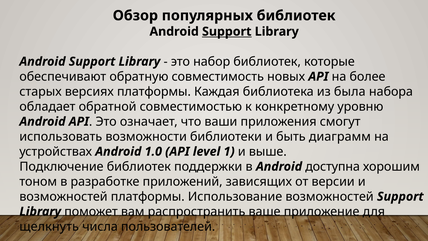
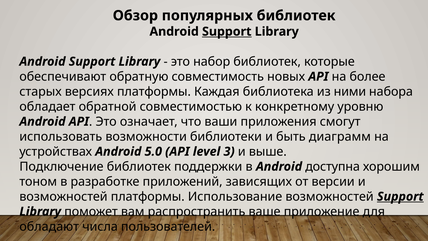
была: была -> ними (350, 91)
1.0: 1.0 -> 5.0 (153, 151)
1: 1 -> 3 (229, 151)
Support underline: none -> present (400, 196)
щелкнуть: щелкнуть -> обладают (49, 226)
